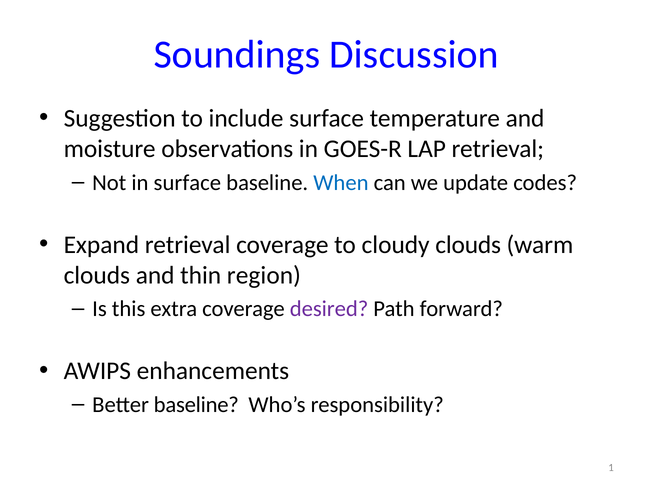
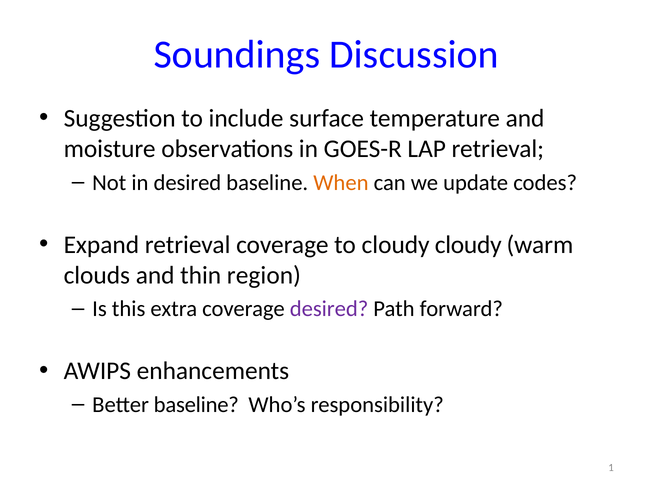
in surface: surface -> desired (187, 182)
When colour: blue -> orange (341, 182)
cloudy clouds: clouds -> cloudy (468, 245)
